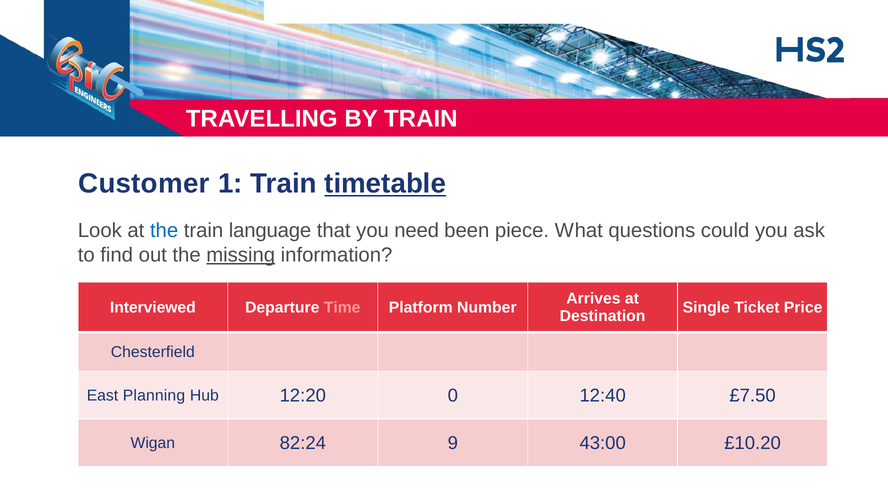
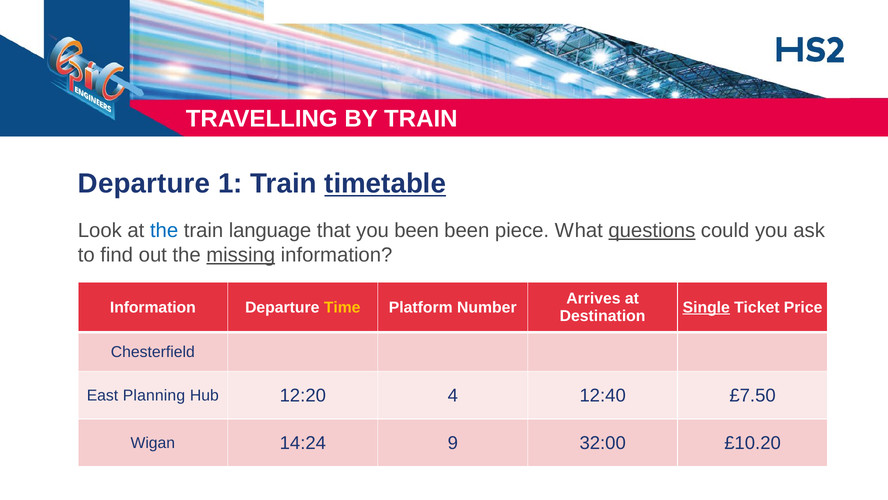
Customer: Customer -> Departure (144, 184)
you need: need -> been (417, 230)
questions underline: none -> present (652, 230)
Interviewed: Interviewed -> Information (153, 307)
Time colour: pink -> yellow (342, 307)
Single underline: none -> present (706, 307)
0: 0 -> 4 (453, 395)
82:24: 82:24 -> 14:24 (303, 443)
43:00: 43:00 -> 32:00 (603, 443)
